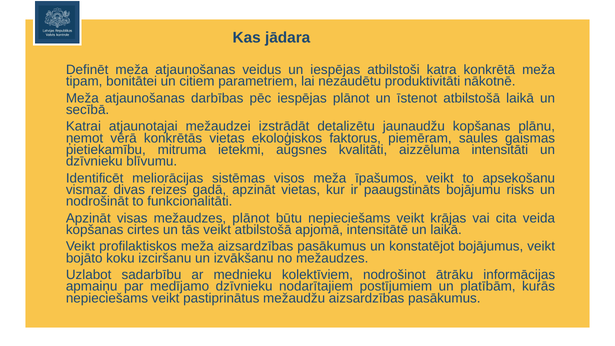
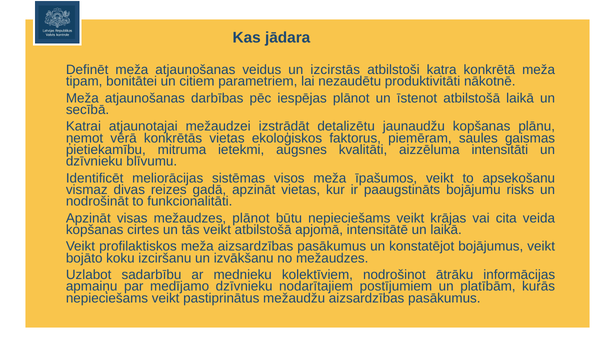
un iespējas: iespējas -> izcirstās (335, 70)
